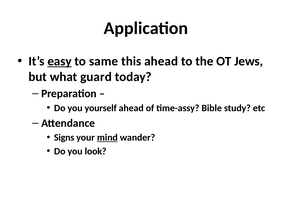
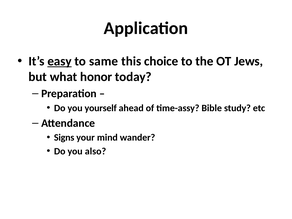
this ahead: ahead -> choice (161, 61)
guard: guard -> honor (96, 77)
mind underline: present -> none (107, 138)
look: look -> also (95, 151)
